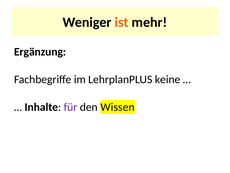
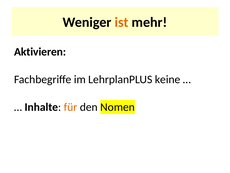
Ergänzung: Ergänzung -> Aktivieren (40, 52)
für colour: purple -> orange (71, 107)
Wissen: Wissen -> Nomen (118, 107)
